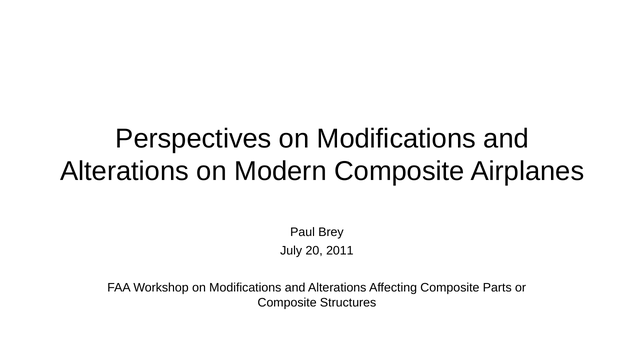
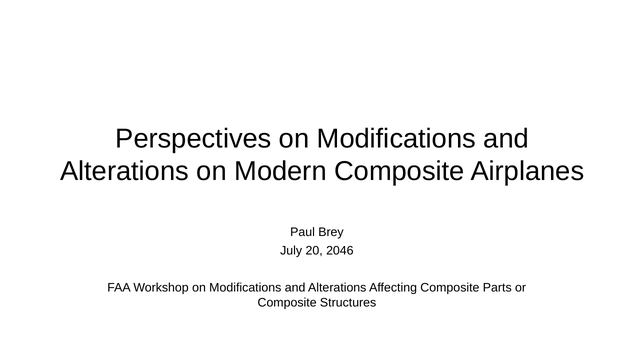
2011: 2011 -> 2046 (340, 251)
